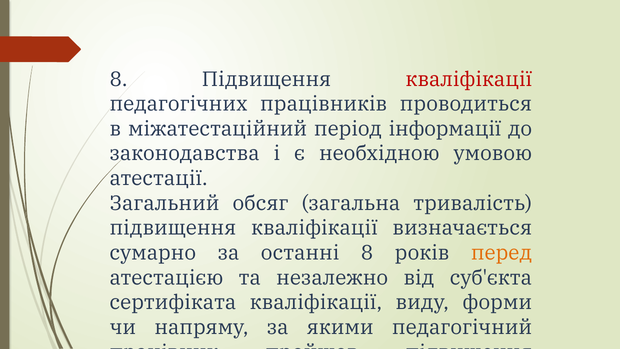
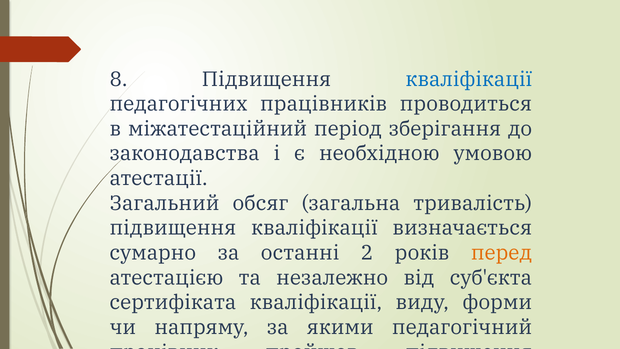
кваліфікації colour: red -> blue (469, 79)
інформації: інформації -> зберігання (445, 129)
останні 8: 8 -> 2 (367, 253)
